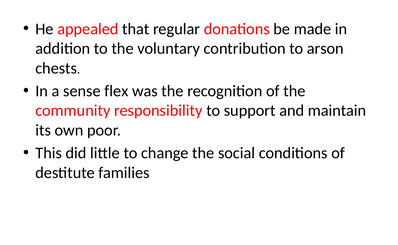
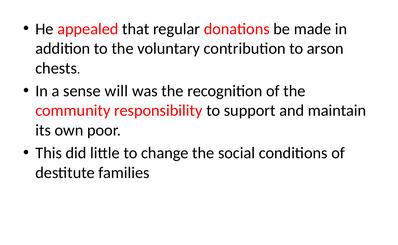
flex: flex -> will (116, 91)
